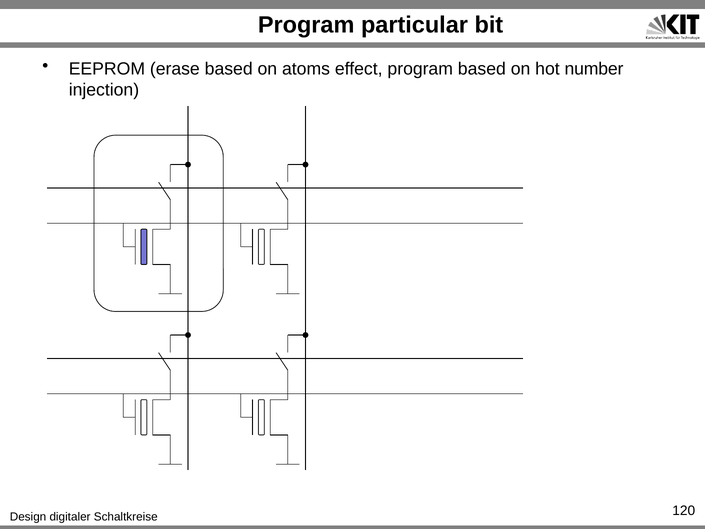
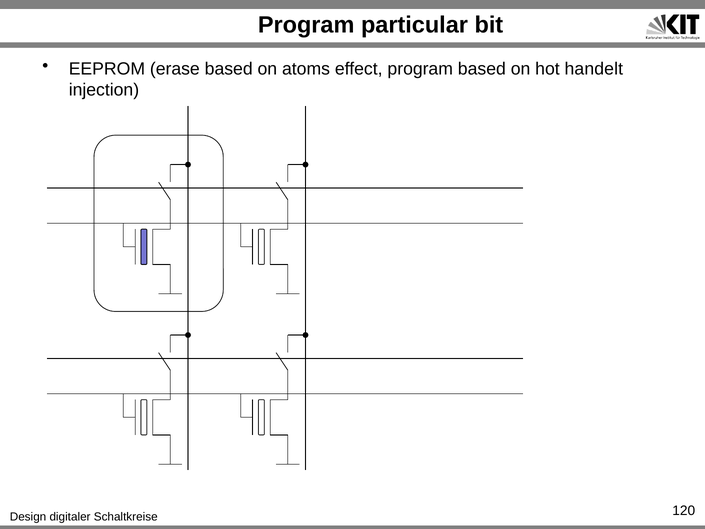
number: number -> handelt (594, 69)
